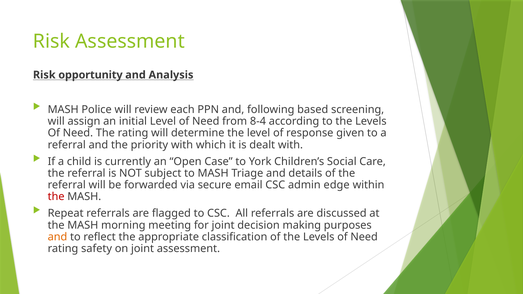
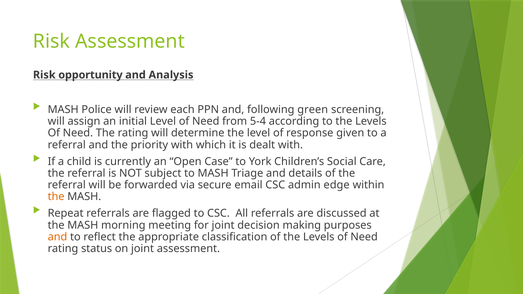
based: based -> green (313, 110)
8-4: 8-4 -> 5-4 (258, 121)
the colour: red -> orange (56, 197)
safety: safety -> status (97, 249)
